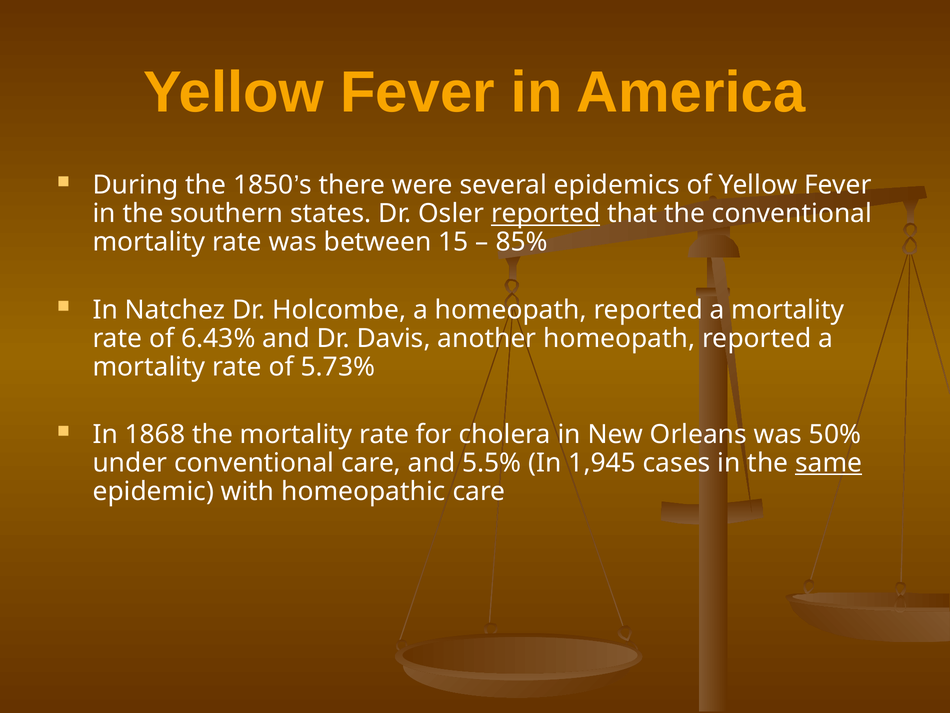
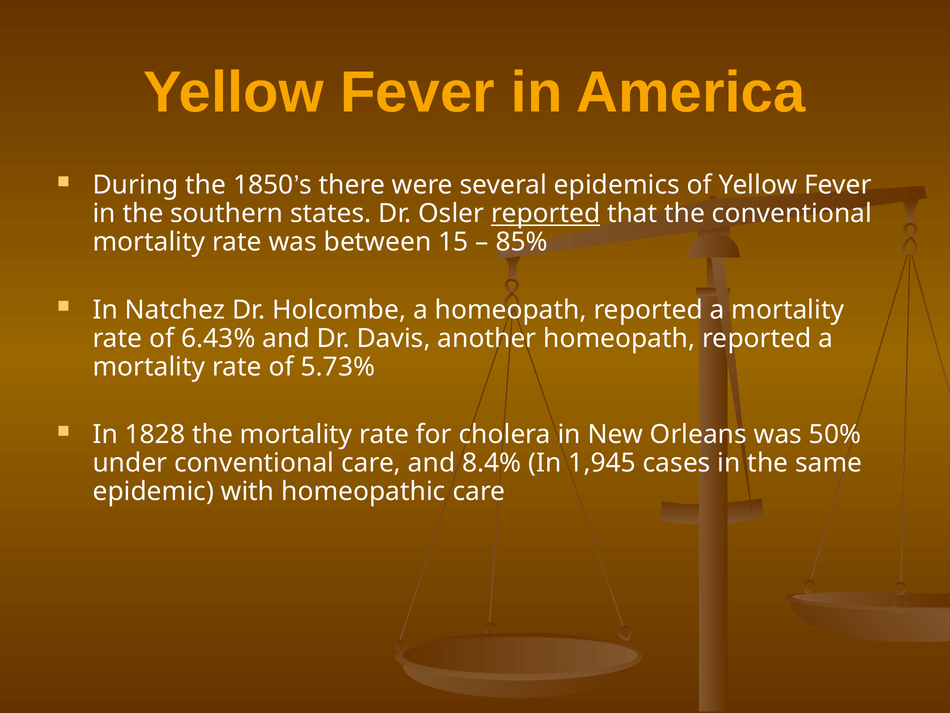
1868: 1868 -> 1828 (155, 434)
5.5%: 5.5% -> 8.4% (492, 463)
same underline: present -> none (829, 463)
